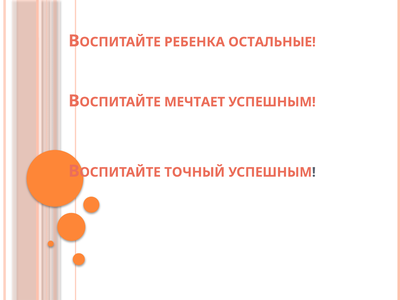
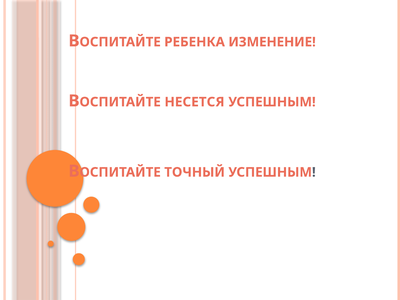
ОСТАЛЬНЫЕ: ОСТАЛЬНЫЕ -> ИЗМЕНЕНИЕ (272, 42)
МЕЧТАЕТ: МЕЧТАЕТ -> НЕСЕТСЯ (195, 102)
